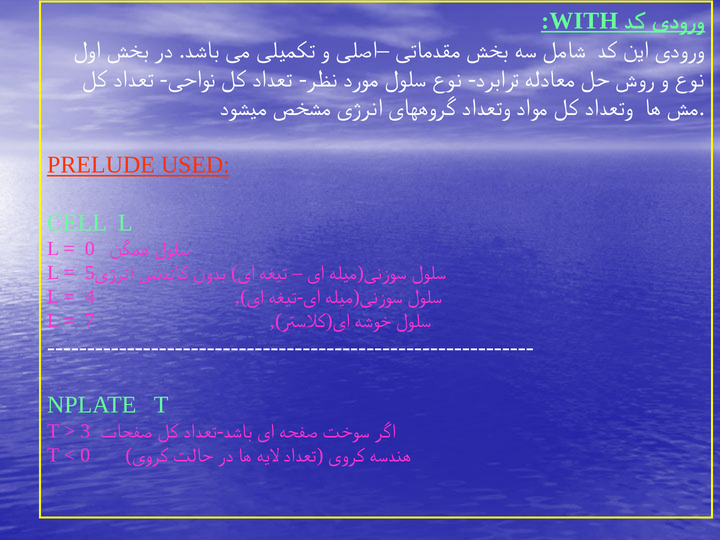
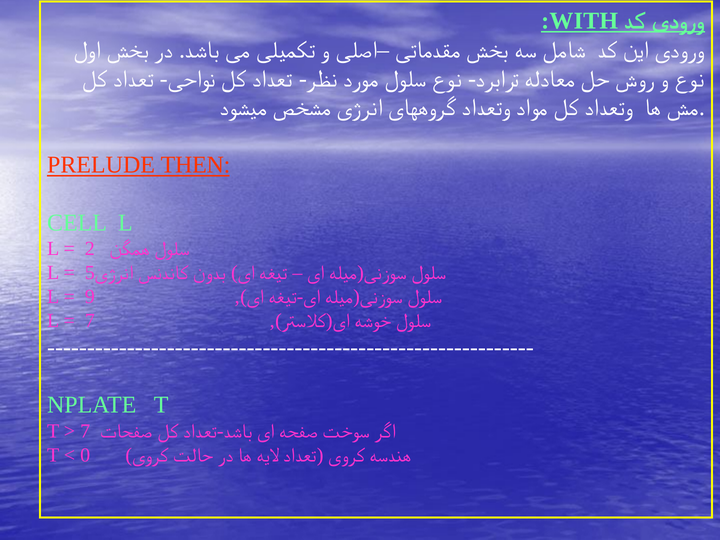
USED: USED -> THEN (195, 165)
0: 0 -> 2 (90, 249)
4: 4 -> 9 (90, 297)
3: 3 -> 7 (85, 431)
